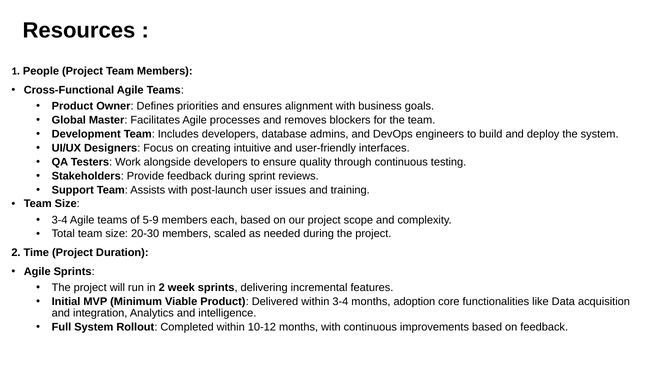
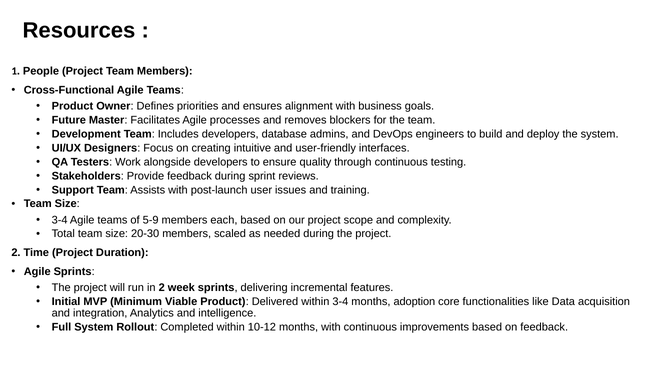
Global: Global -> Future (69, 120)
